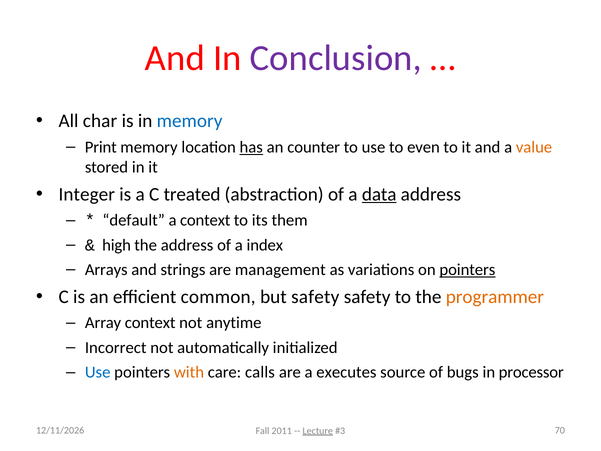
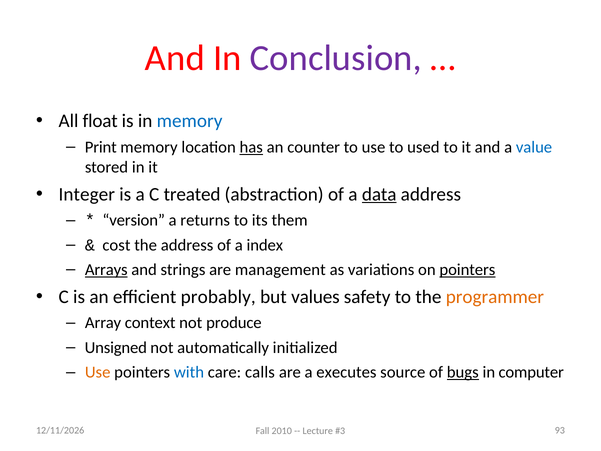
char: char -> float (100, 121)
even: even -> used (423, 147)
value colour: orange -> blue (534, 147)
default: default -> version (134, 220)
a context: context -> returns (205, 220)
high: high -> cost (116, 245)
Arrays underline: none -> present (106, 270)
common: common -> probably (218, 297)
but safety: safety -> values (315, 297)
anytime: anytime -> produce (234, 323)
Incorrect: Incorrect -> Unsigned (116, 347)
Use colour: blue -> orange (98, 372)
with colour: orange -> blue (189, 372)
bugs underline: none -> present (463, 372)
processor: processor -> computer (531, 372)
70: 70 -> 93 (560, 430)
2011: 2011 -> 2010 (282, 430)
Lecture underline: present -> none (318, 430)
